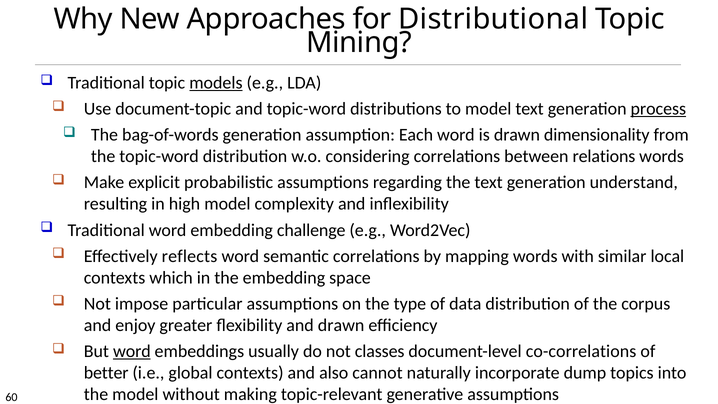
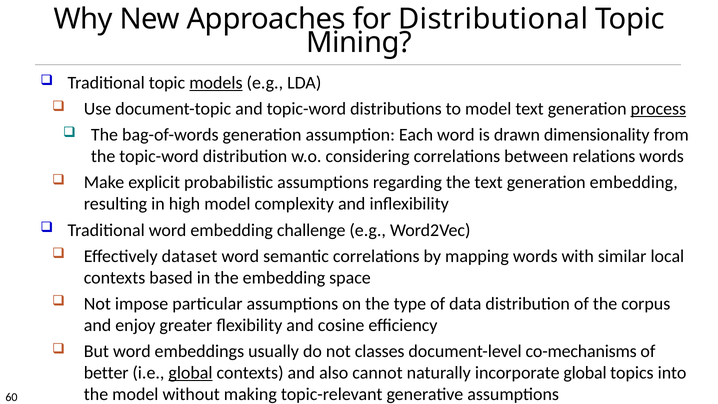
generation understand: understand -> embedding (634, 182)
reflects: reflects -> dataset (190, 256)
which: which -> based (171, 278)
and drawn: drawn -> cosine (341, 325)
word underline: present -> none (132, 351)
co-correlations: co-correlations -> co-mechanisms (581, 351)
global underline: none -> present (191, 373)
incorporate dump: dump -> global (585, 373)
